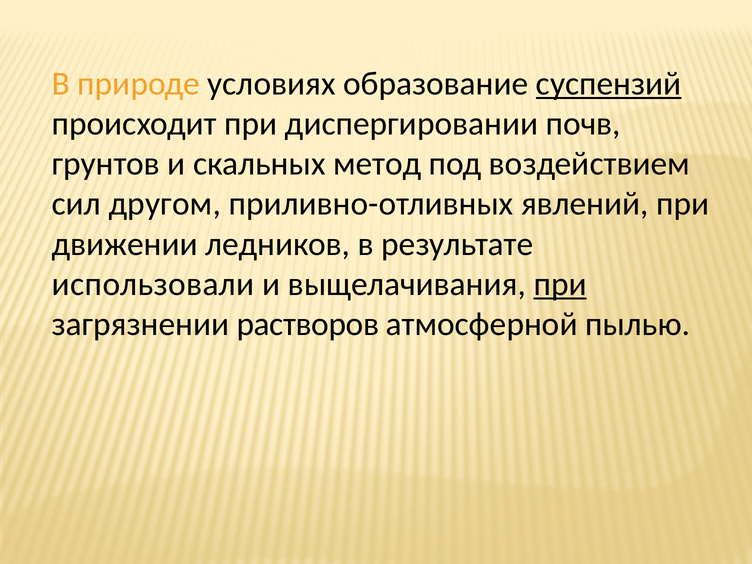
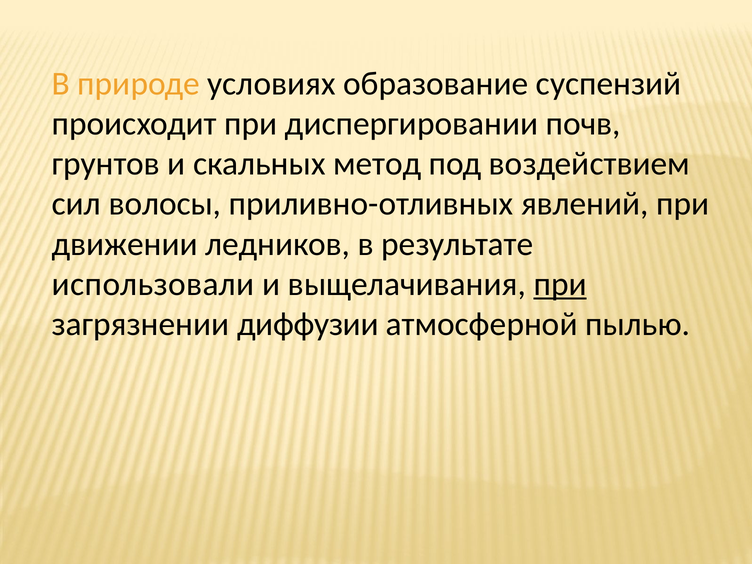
суспензий underline: present -> none (609, 84)
другом: другом -> волосы (165, 204)
растворов: растворов -> диффузии (308, 324)
